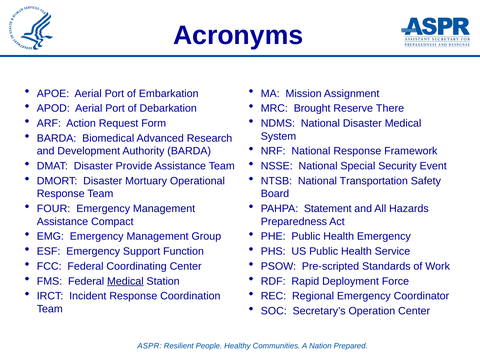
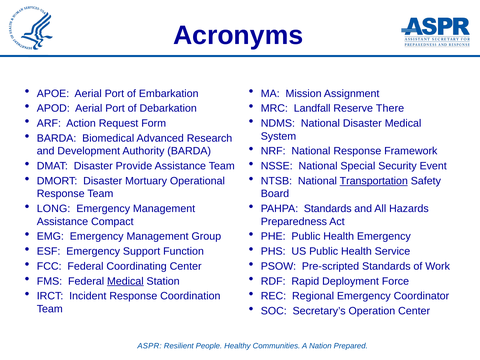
Brought: Brought -> Landfall (312, 108)
Transportation underline: none -> present (374, 181)
FOUR: FOUR -> LONG (54, 209)
PAHPA Statement: Statement -> Standards (328, 209)
